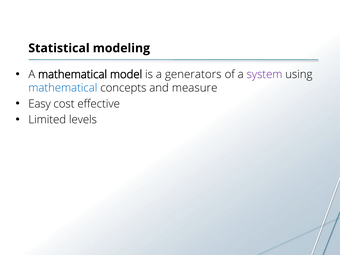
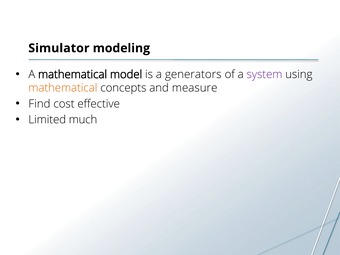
Statistical: Statistical -> Simulator (59, 48)
mathematical colour: blue -> orange (63, 88)
Easy: Easy -> Find (39, 104)
levels: levels -> much (83, 120)
